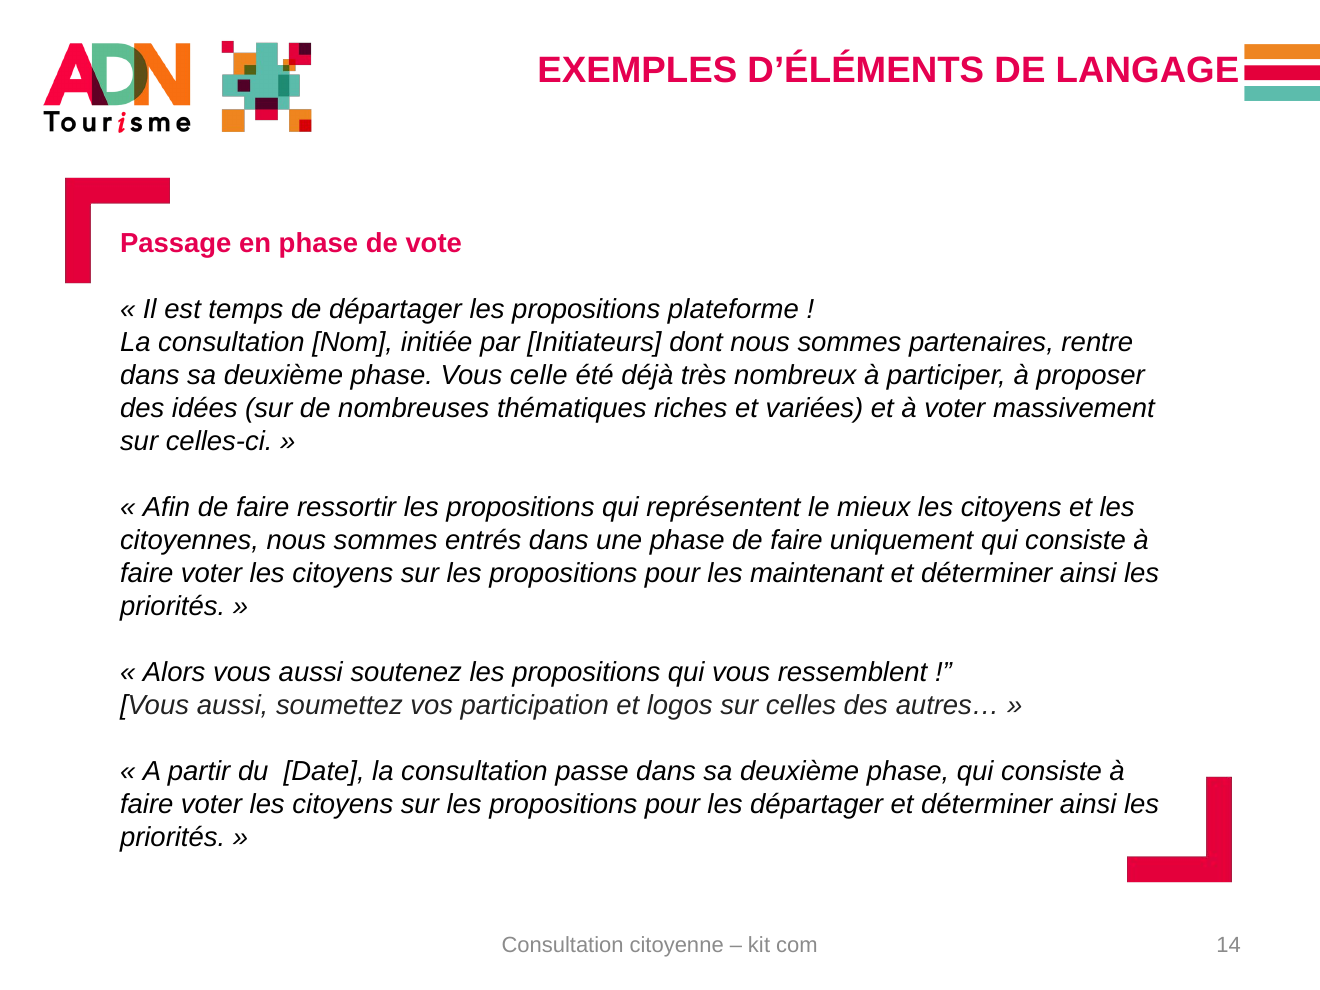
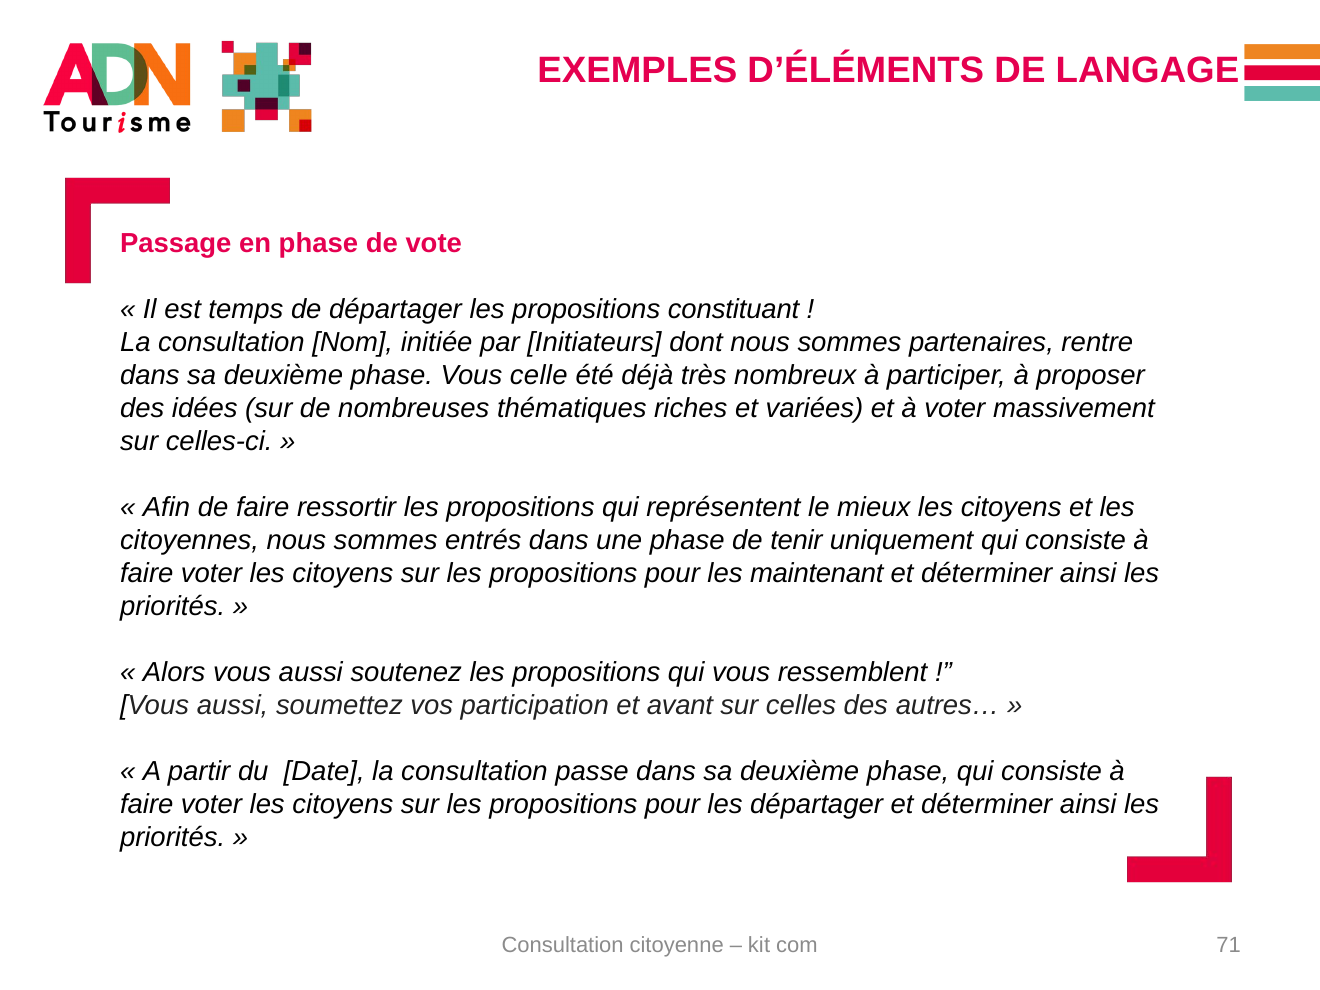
plateforme: plateforme -> constituant (734, 309)
phase de faire: faire -> tenir (796, 540)
logos: logos -> avant (680, 705)
14: 14 -> 71 (1229, 945)
